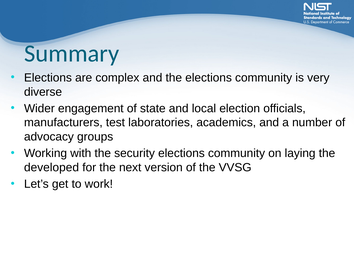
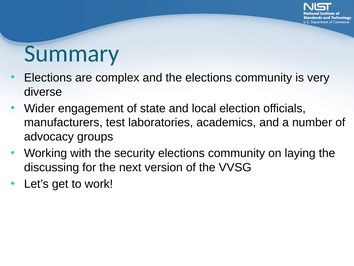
developed: developed -> discussing (52, 167)
